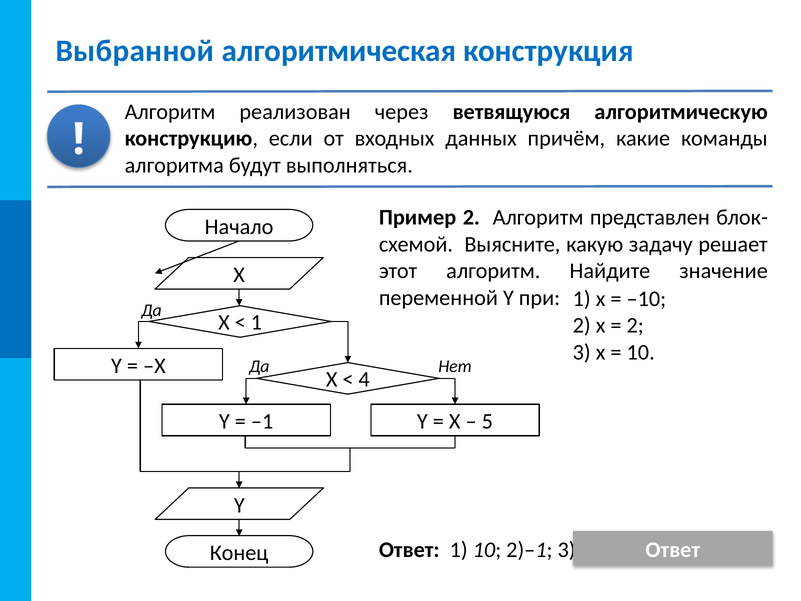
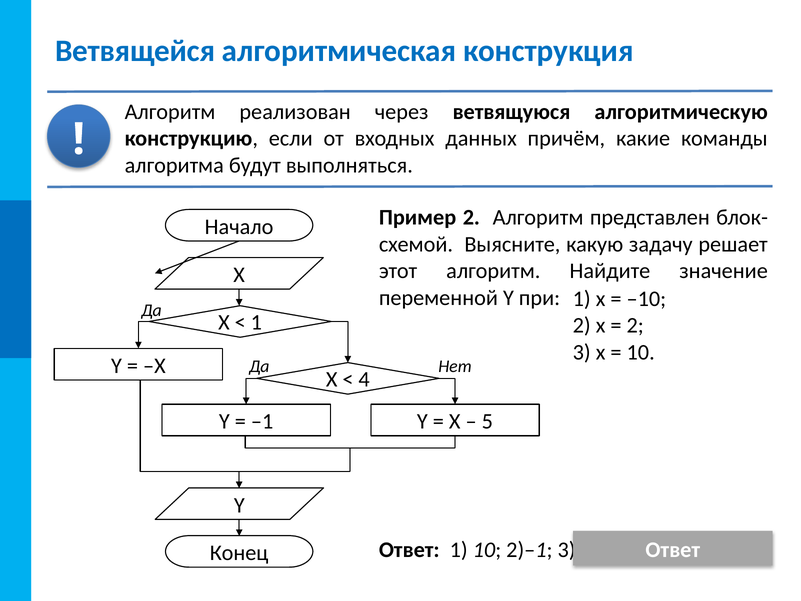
Выбранной: Выбранной -> Ветвящейся (135, 51)
